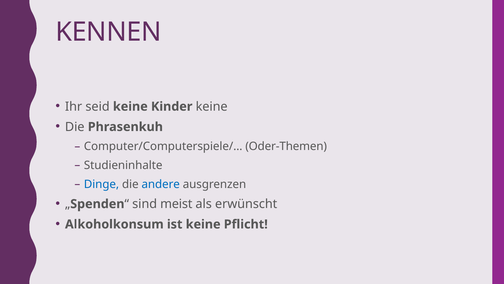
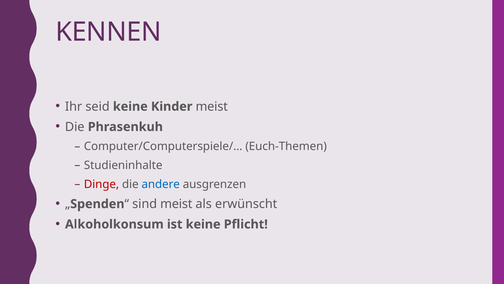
Kinder keine: keine -> meist (212, 106)
Oder-Themen: Oder-Themen -> Euch-Themen (286, 146)
Dinge colour: blue -> red (101, 184)
